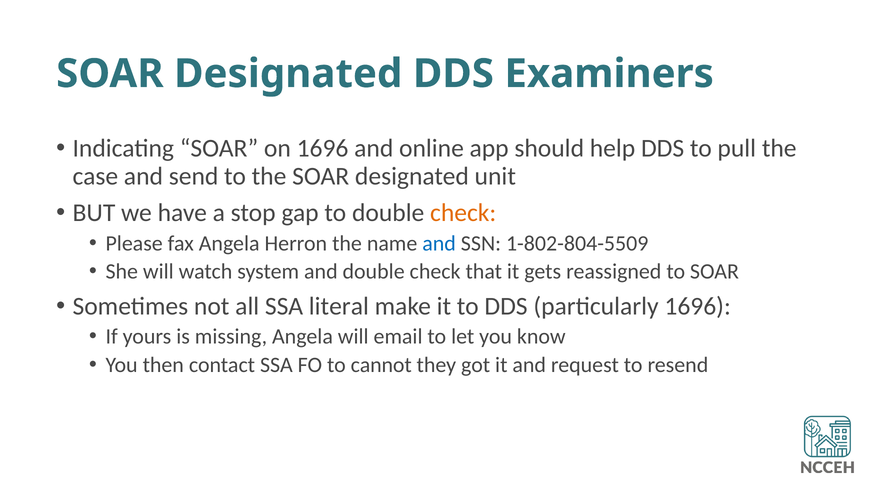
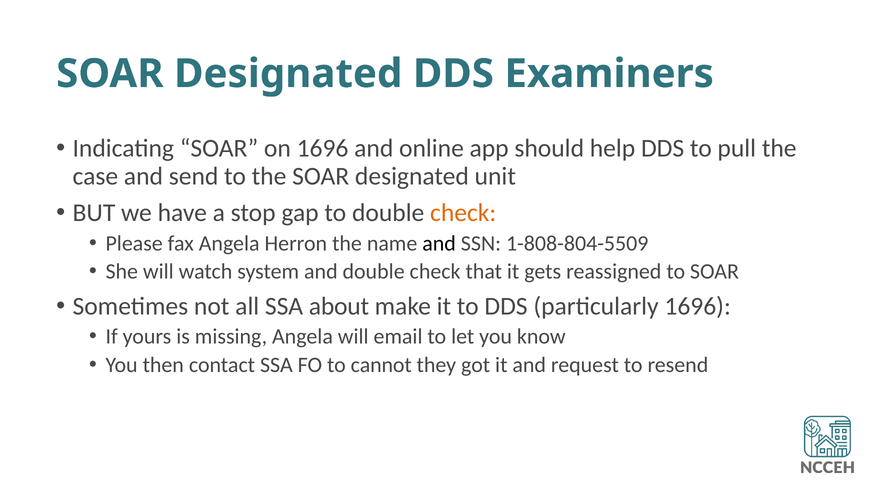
and colour: blue -> black (439, 243)
1-802-804-5509: 1-802-804-5509 -> 1-808-804-5509 (577, 243)
literal: literal -> about (339, 306)
